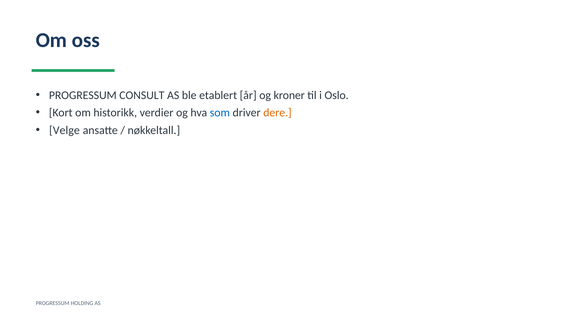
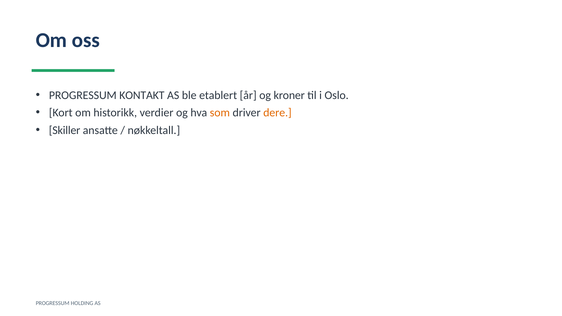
CONSULT: CONSULT -> KONTAKT (142, 95)
som colour: blue -> orange (220, 113)
Velge: Velge -> Skiller (65, 130)
